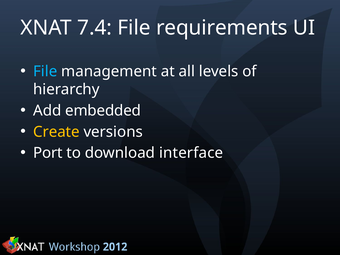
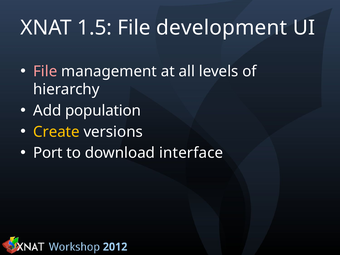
7.4: 7.4 -> 1.5 (95, 28)
requirements: requirements -> development (222, 28)
File colour: light blue -> pink (45, 71)
embedded: embedded -> population (103, 111)
